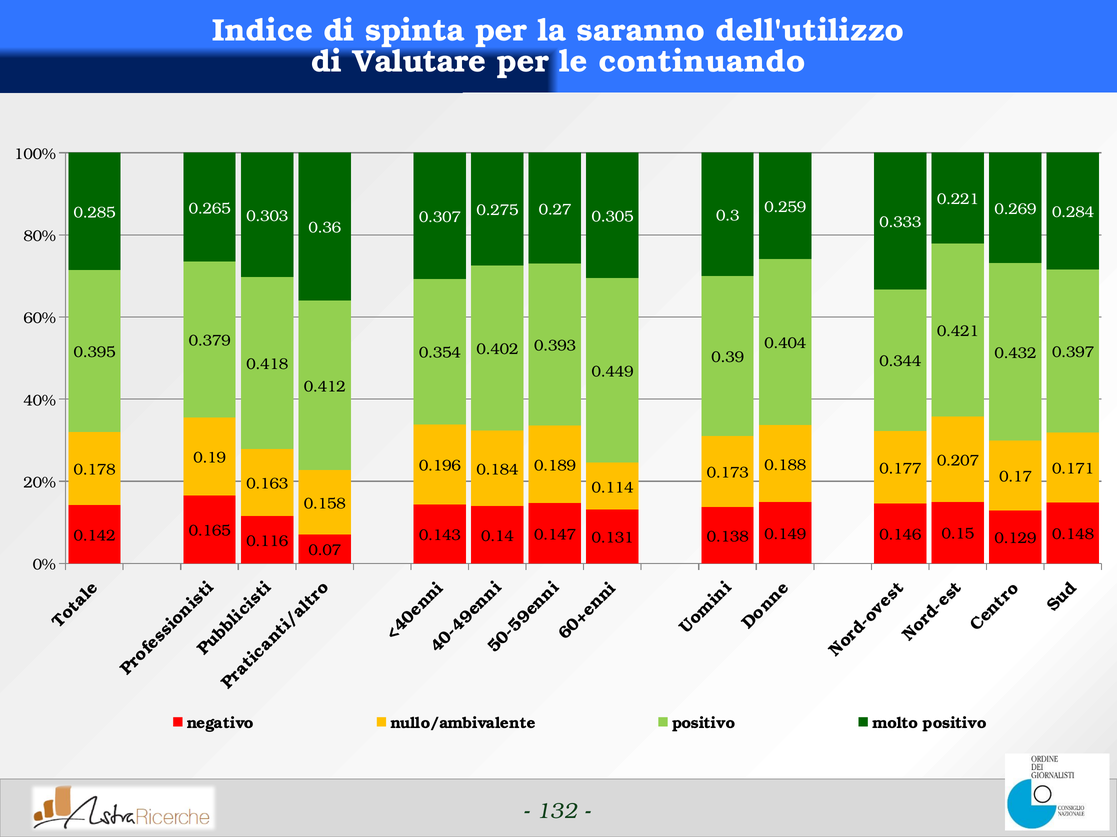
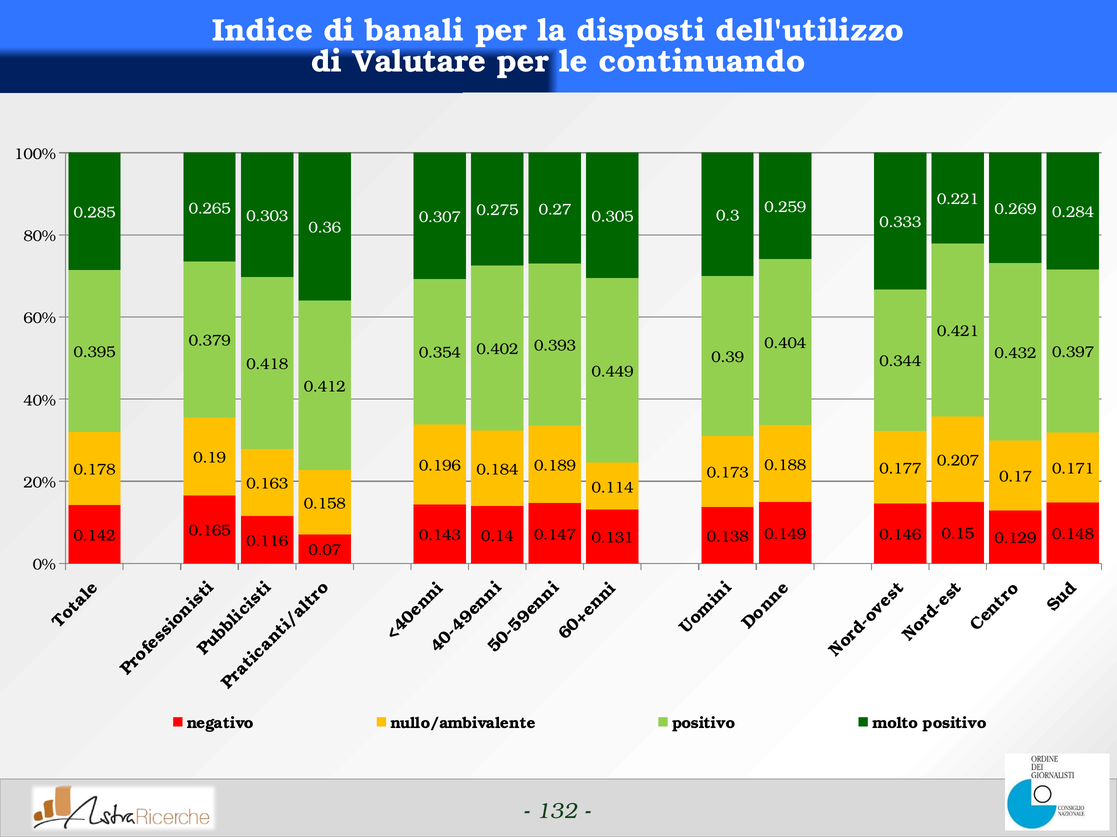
spinta: spinta -> banali (415, 31)
saranno: saranno -> disposti (641, 31)
